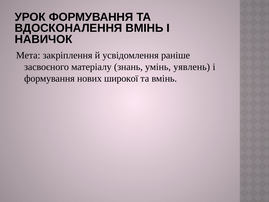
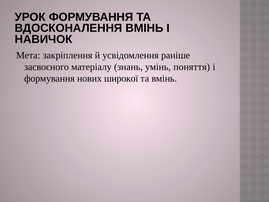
уявлень: уявлень -> поняття (192, 67)
